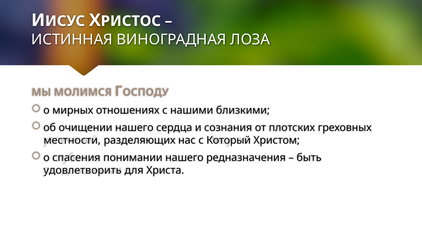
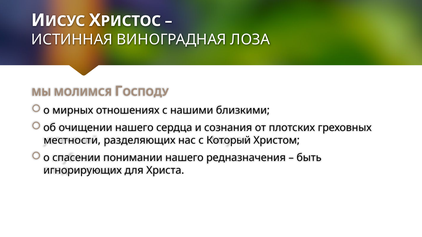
спасения: спасения -> спасении (76, 158)
удовлетворить: удовлетворить -> игнорирующих (83, 171)
